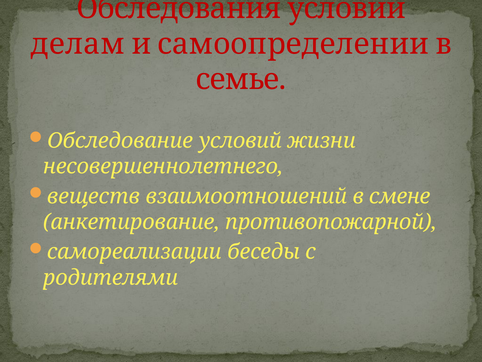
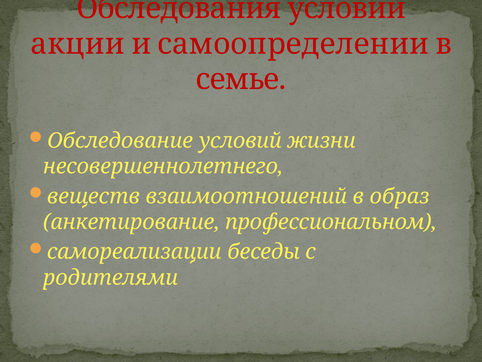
делам: делам -> акции (78, 44)
смене: смене -> образ (400, 196)
противопожарной: противопожарной -> профессиональном (331, 222)
